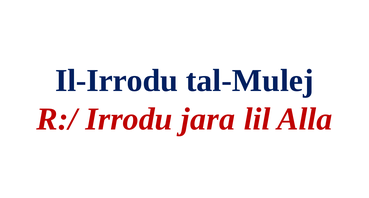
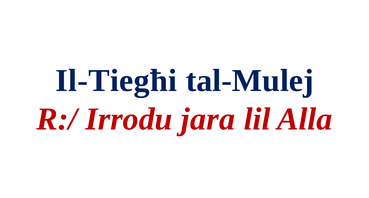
Il-Irrodu: Il-Irrodu -> Il-Tiegħi (116, 81)
